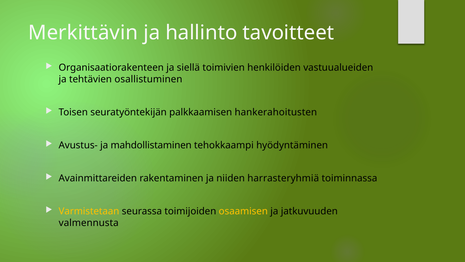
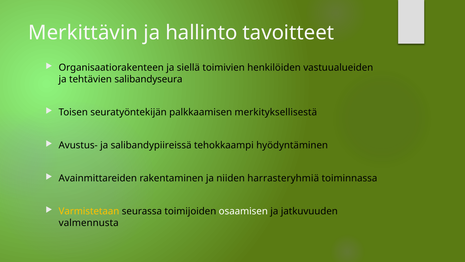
osallistuminen: osallistuminen -> salibandyseura (148, 79)
hankerahoitusten: hankerahoitusten -> merkityksellisestä (276, 112)
mahdollistaminen: mahdollistaminen -> salibandypiireissä (151, 145)
osaamisen colour: yellow -> white (243, 211)
